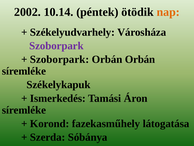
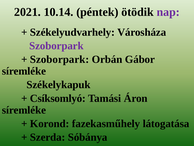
2002: 2002 -> 2021 (27, 12)
nap colour: orange -> purple (168, 12)
Orbán Orbán: Orbán -> Gábor (140, 59)
Ismerkedés: Ismerkedés -> Csíksomlyó (58, 98)
